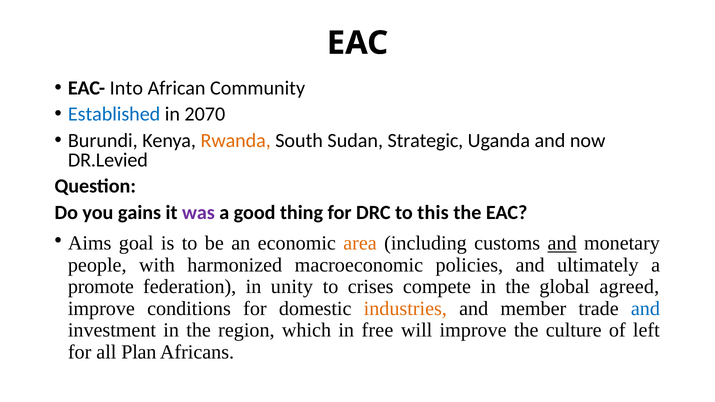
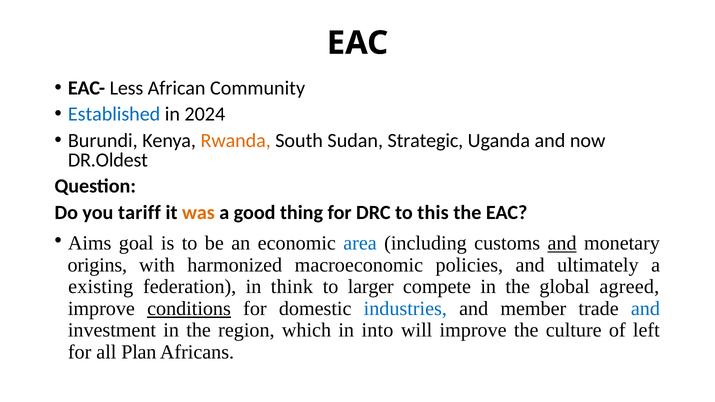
Into: Into -> Less (126, 88)
2070: 2070 -> 2024 (205, 114)
DR.Levied: DR.Levied -> DR.Oldest (108, 160)
gains: gains -> tariff (139, 213)
was colour: purple -> orange (198, 213)
area colour: orange -> blue (360, 243)
people: people -> origins (97, 265)
promote: promote -> existing (101, 287)
unity: unity -> think (292, 287)
crises: crises -> larger (371, 287)
conditions underline: none -> present (189, 309)
industries colour: orange -> blue (405, 309)
free: free -> into (377, 330)
